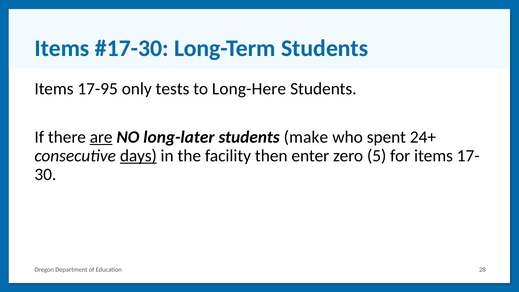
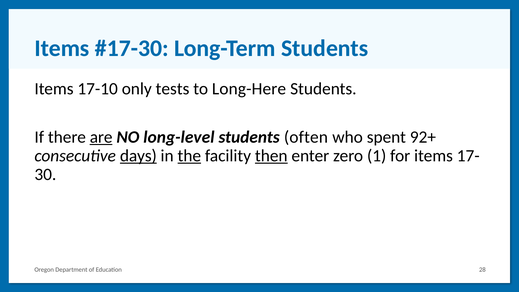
17-95: 17-95 -> 17-10 (98, 89)
long-later: long-later -> long-level (179, 137)
make: make -> often (306, 137)
24+: 24+ -> 92+ (423, 137)
the underline: none -> present (189, 156)
then underline: none -> present (271, 156)
5: 5 -> 1 (377, 156)
